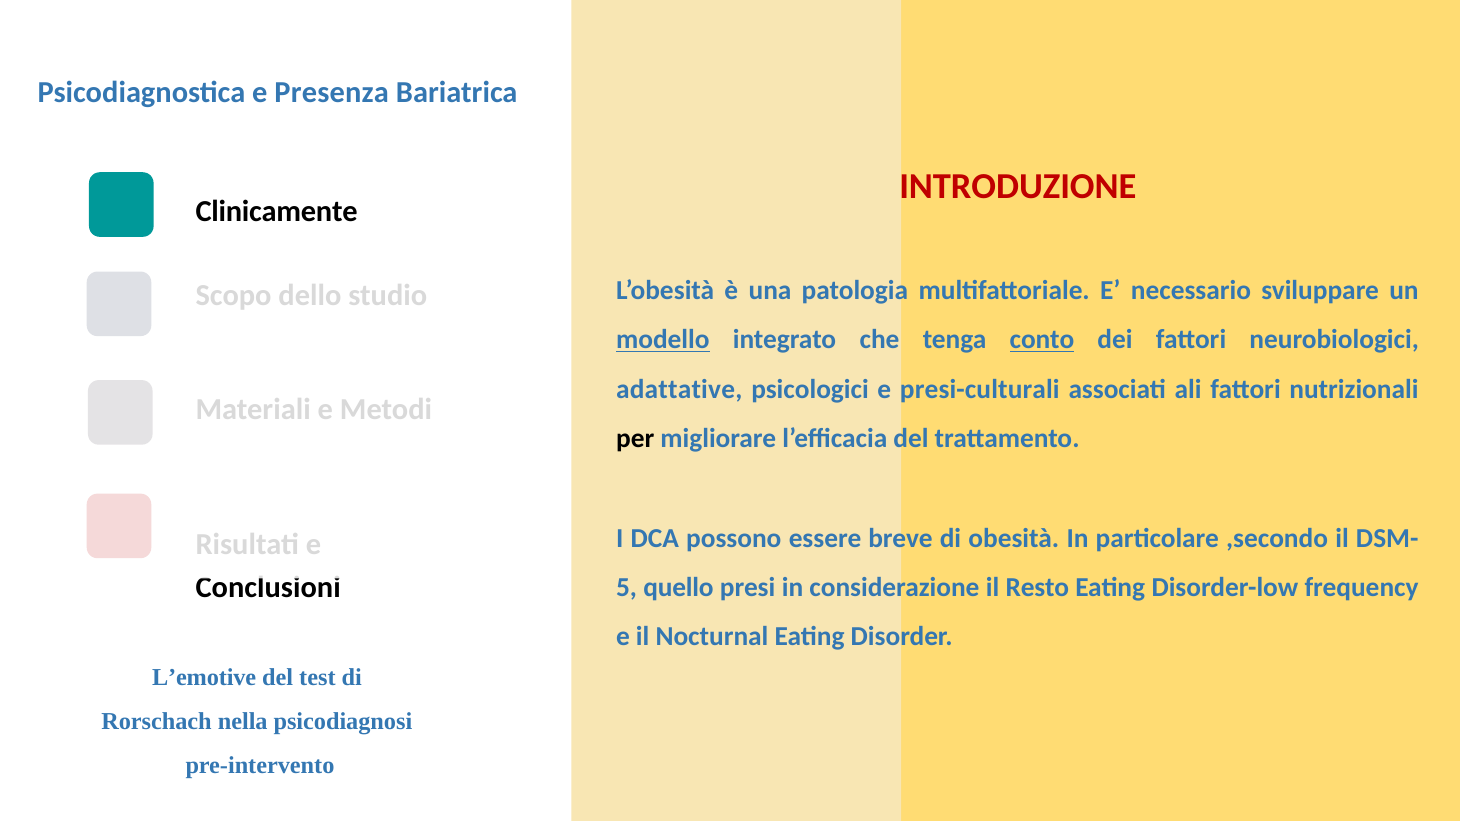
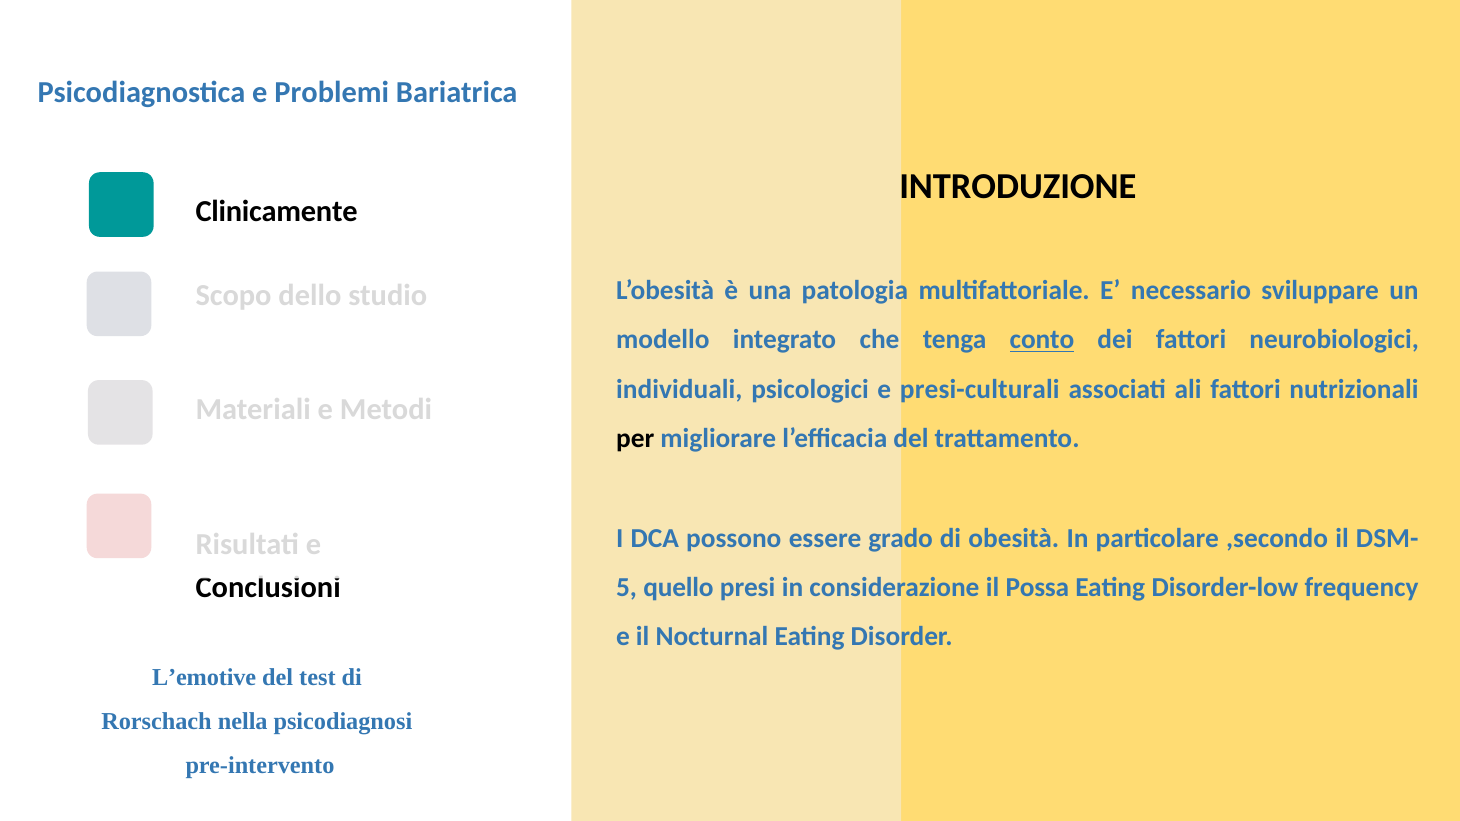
Presenza: Presenza -> Problemi (332, 92)
INTRODUZIONE colour: red -> black (1018, 186)
modello underline: present -> none (663, 340)
adattative: adattative -> individuali (679, 389)
breve: breve -> grado (901, 538)
Resto: Resto -> Possa (1037, 587)
